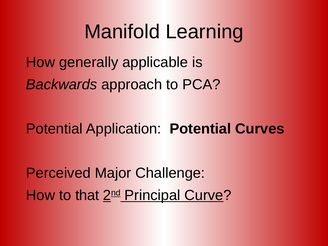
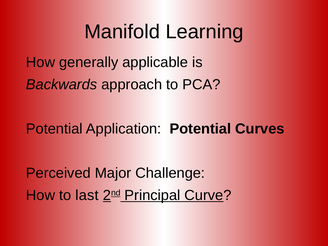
that: that -> last (87, 195)
